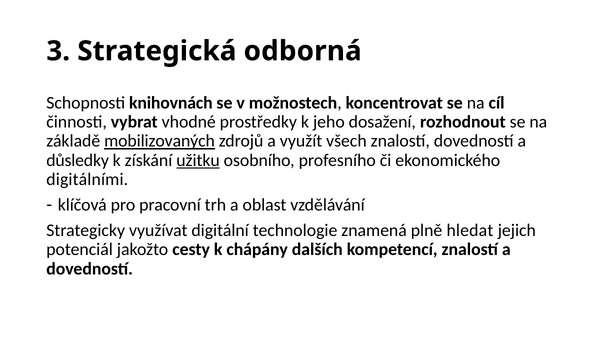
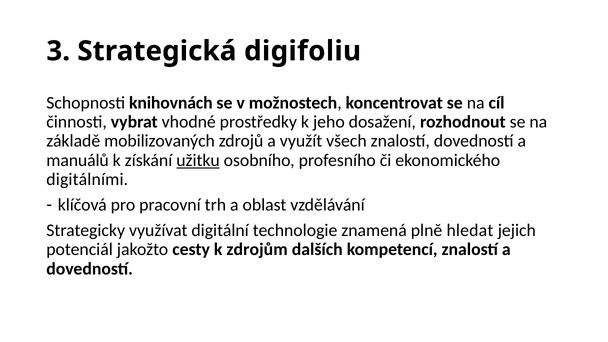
odborná: odborná -> digifoliu (303, 51)
mobilizovaných underline: present -> none (160, 141)
důsledky: důsledky -> manuálů (78, 160)
chápány: chápány -> zdrojům (257, 250)
